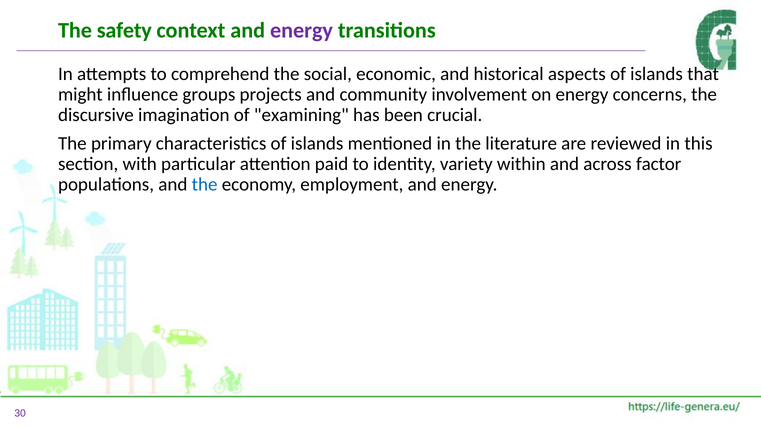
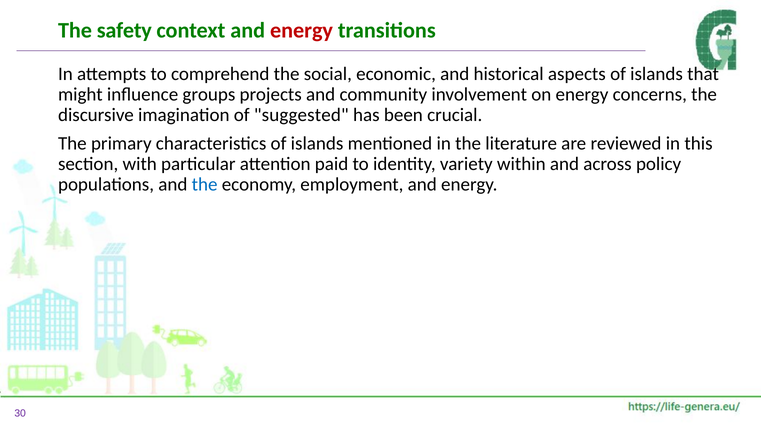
energy colour: purple -> red (302, 30)
examining: examining -> suggested (301, 115)
factor: factor -> policy (659, 164)
